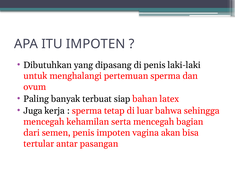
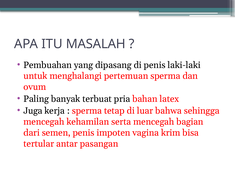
ITU IMPOTEN: IMPOTEN -> MASALAH (96, 44)
Dibutuhkan: Dibutuhkan -> Pembuahan (48, 65)
siap: siap -> pria (122, 99)
akan: akan -> krim (171, 133)
